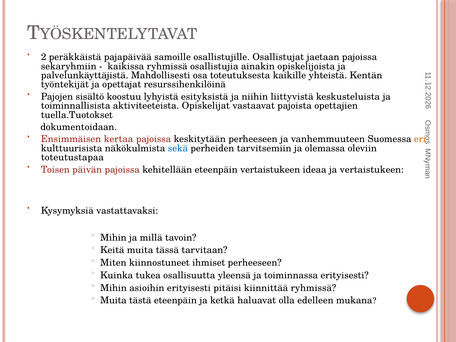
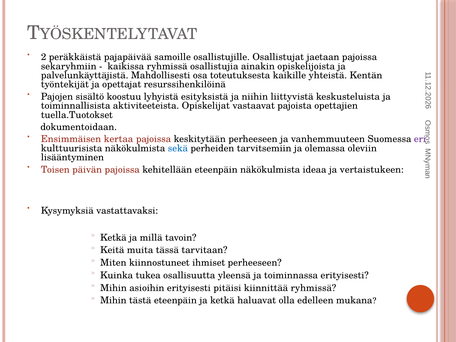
eri colour: orange -> purple (420, 139)
toteutustapaa: toteutustapaa -> lisääntyminen (72, 157)
eteenpäin vertaistukeen: vertaistukeen -> näkökulmista (270, 170)
Mihin: Mihin -> Ketkä (113, 238)
Muita: Muita -> Mihin (113, 300)
